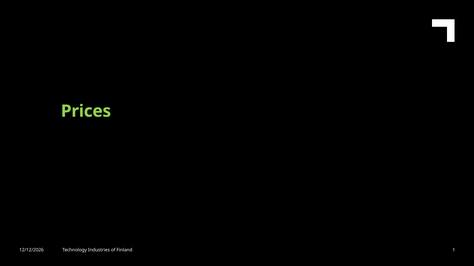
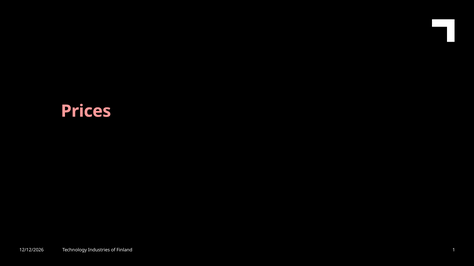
Prices colour: light green -> pink (86, 111)
